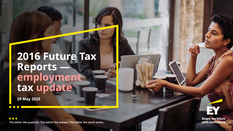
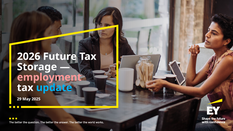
2016: 2016 -> 2026 (29, 57)
Reports: Reports -> Storage (37, 67)
update colour: pink -> light blue (54, 88)
